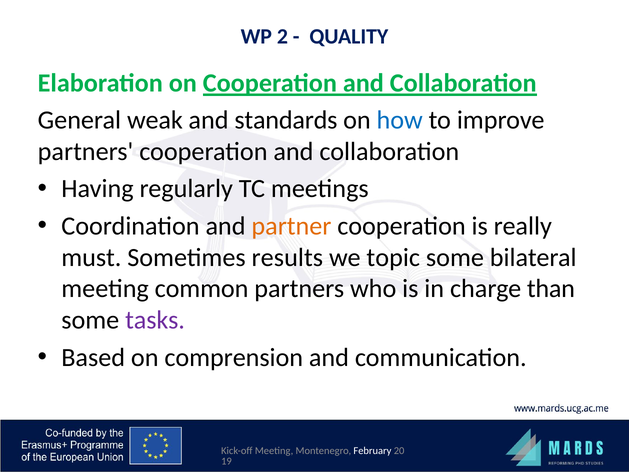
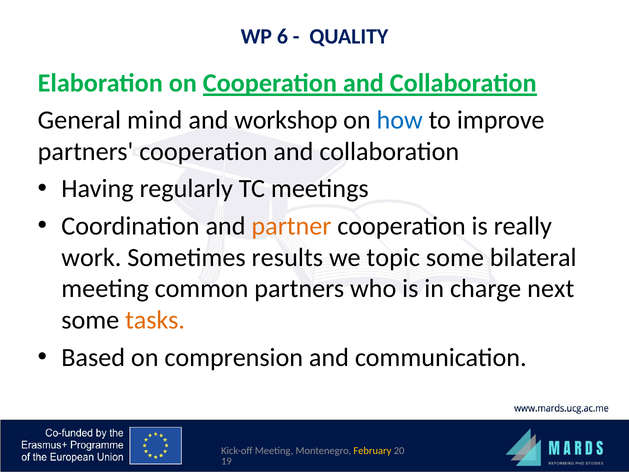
2: 2 -> 6 (282, 37)
weak: weak -> mind (155, 120)
standards: standards -> workshop (286, 120)
must: must -> work (91, 257)
than: than -> next (551, 289)
tasks colour: purple -> orange (155, 320)
February colour: white -> yellow (372, 450)
